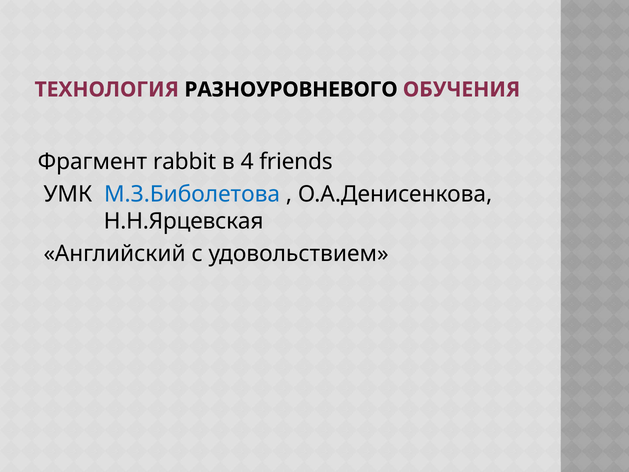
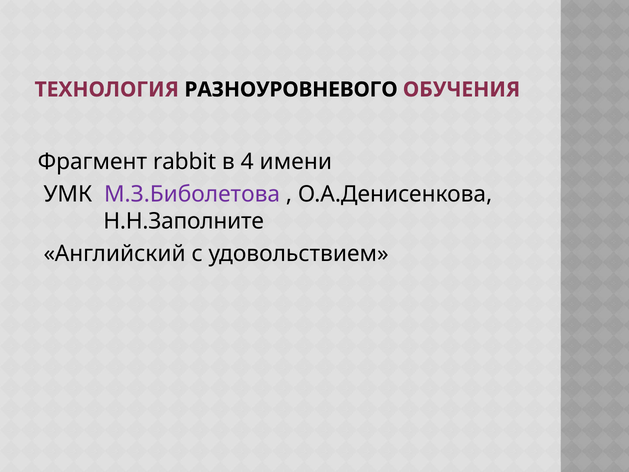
friends: friends -> имени (296, 162)
М.З.Биболетова colour: blue -> purple (192, 194)
Н.Н.Ярцевская: Н.Н.Ярцевская -> Н.Н.Заполните (184, 221)
